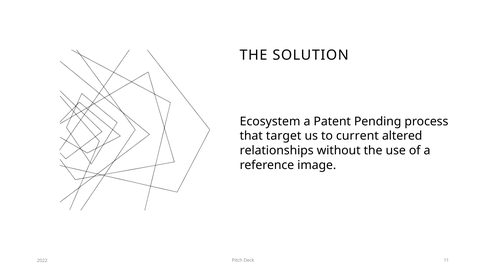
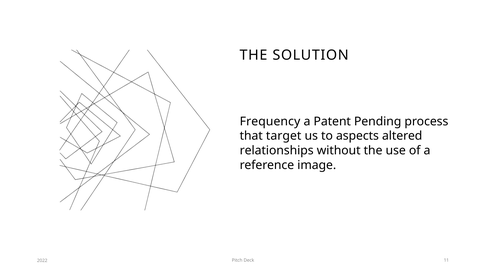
Ecosystem: Ecosystem -> Frequency (270, 122)
current: current -> aspects (357, 136)
